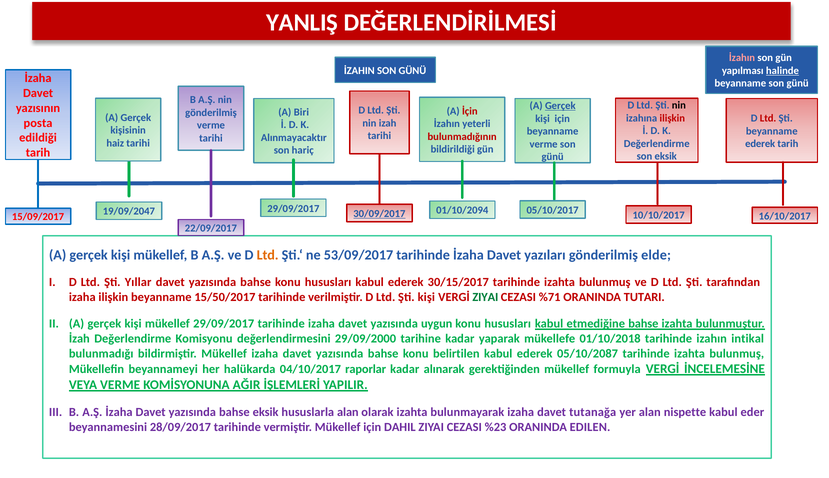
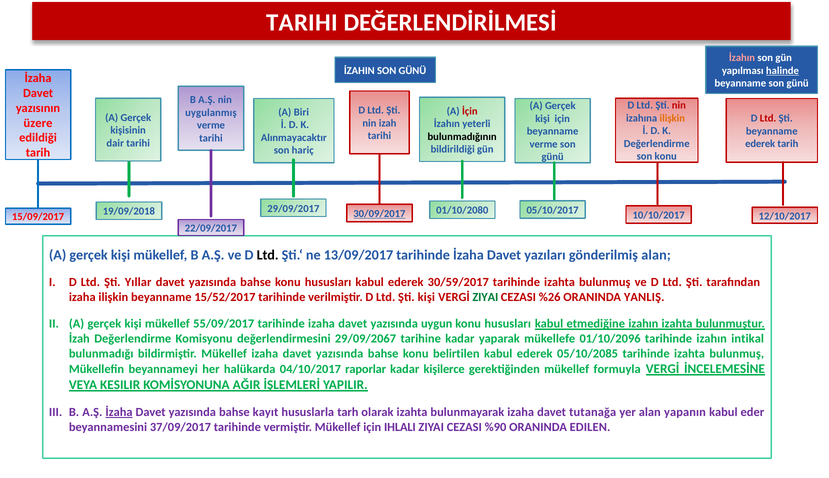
YANLIŞ: YANLIŞ -> TARIHI (302, 23)
nin colour: black -> red (679, 106)
Gerçek underline: present -> none (560, 106)
gönderilmiş: gönderilmiş -> uygulanmış (211, 113)
ilişkin colour: red -> orange (672, 118)
posta: posta -> üzere (38, 123)
bulunmadığının colour: red -> black (462, 137)
haiz: haiz -> dair (115, 143)
son eksik: eksik -> konu (666, 157)
01/10/2094: 01/10/2094 -> 01/10/2080 (462, 211)
19/09/2047: 19/09/2047 -> 19/09/2018 (129, 212)
16/10/2017: 16/10/2017 -> 12/10/2017 (785, 216)
Ltd colour: orange -> black (268, 255)
53/09/2017: 53/09/2017 -> 13/09/2017 (359, 255)
elde: elde -> alan (656, 255)
30/15/2017: 30/15/2017 -> 30/59/2017 (458, 283)
15/50/2017: 15/50/2017 -> 15/52/2017 (225, 298)
%71: %71 -> %26 (550, 298)
TUTARI: TUTARI -> YANLIŞ (644, 298)
mükellef 29/09/2017: 29/09/2017 -> 55/09/2017 (224, 324)
etmediğine bahse: bahse -> izahın (643, 324)
29/09/2000: 29/09/2000 -> 29/09/2067 (365, 339)
01/10/2018: 01/10/2018 -> 01/10/2096 (610, 339)
05/10/2087: 05/10/2087 -> 05/10/2085 (588, 354)
alınarak: alınarak -> kişilerce (444, 370)
VEYA VERME: VERME -> KESILIR (120, 385)
İzaha underline: none -> present (119, 413)
bahse eksik: eksik -> kayıt (266, 413)
hususlarla alan: alan -> tarh (348, 413)
nispette: nispette -> yapanın (685, 413)
28/09/2017: 28/09/2017 -> 37/09/2017 (180, 427)
DAHIL: DAHIL -> IHLALI (400, 427)
%23: %23 -> %90 (496, 427)
